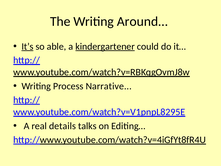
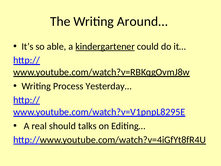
It’s underline: present -> none (27, 46)
Narrative: Narrative -> Yesterday (109, 86)
details: details -> should (62, 126)
